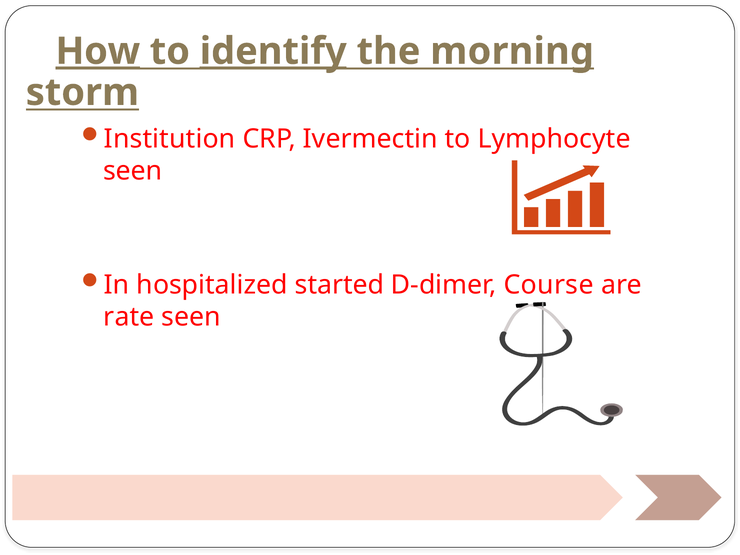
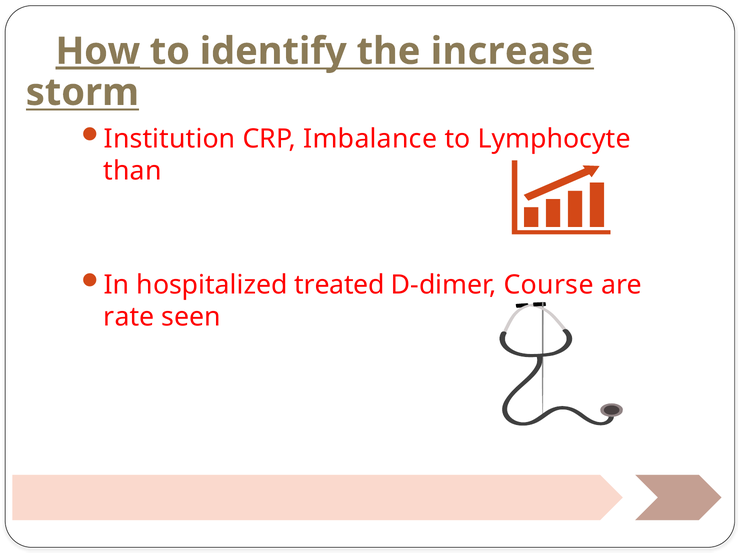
identify underline: present -> none (273, 51)
morning: morning -> increase (512, 51)
Ivermectin: Ivermectin -> Imbalance (370, 139)
seen: seen -> than (133, 171)
started: started -> treated (340, 285)
